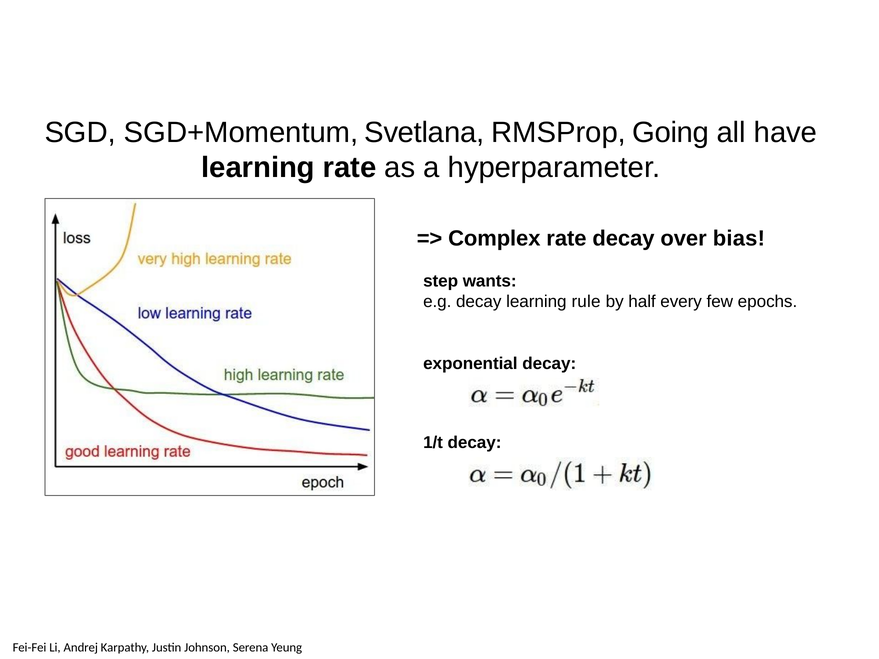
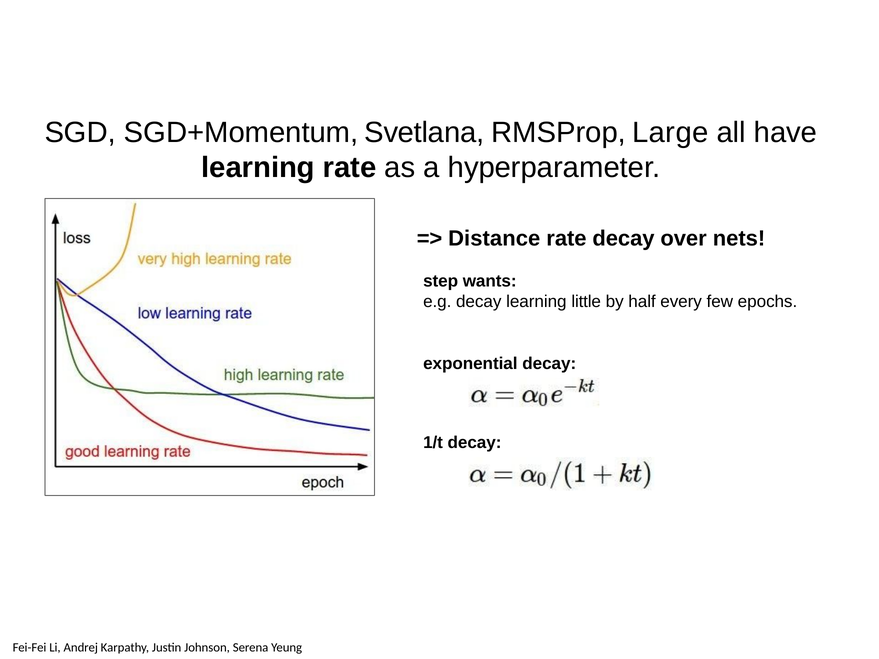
Going: Going -> Large (670, 133)
Complex: Complex -> Distance (494, 239)
over bias: bias -> nets (739, 239)
rule: rule -> little (586, 302)
